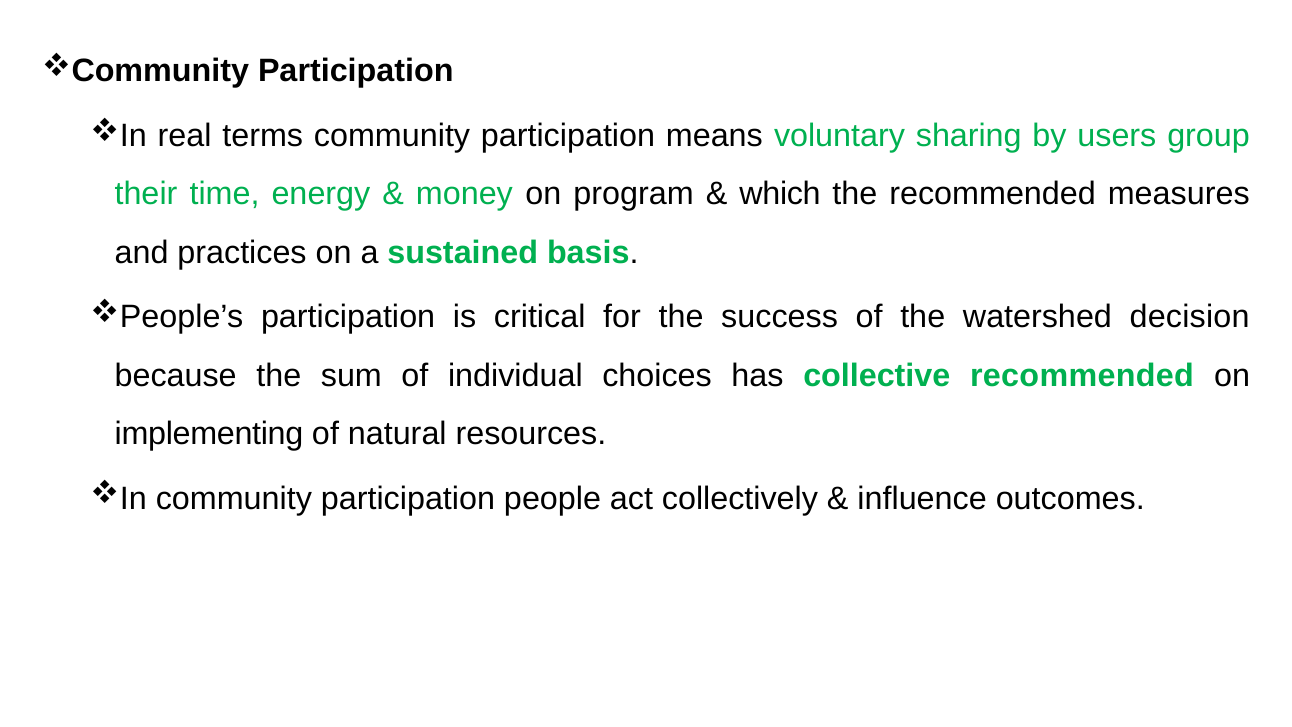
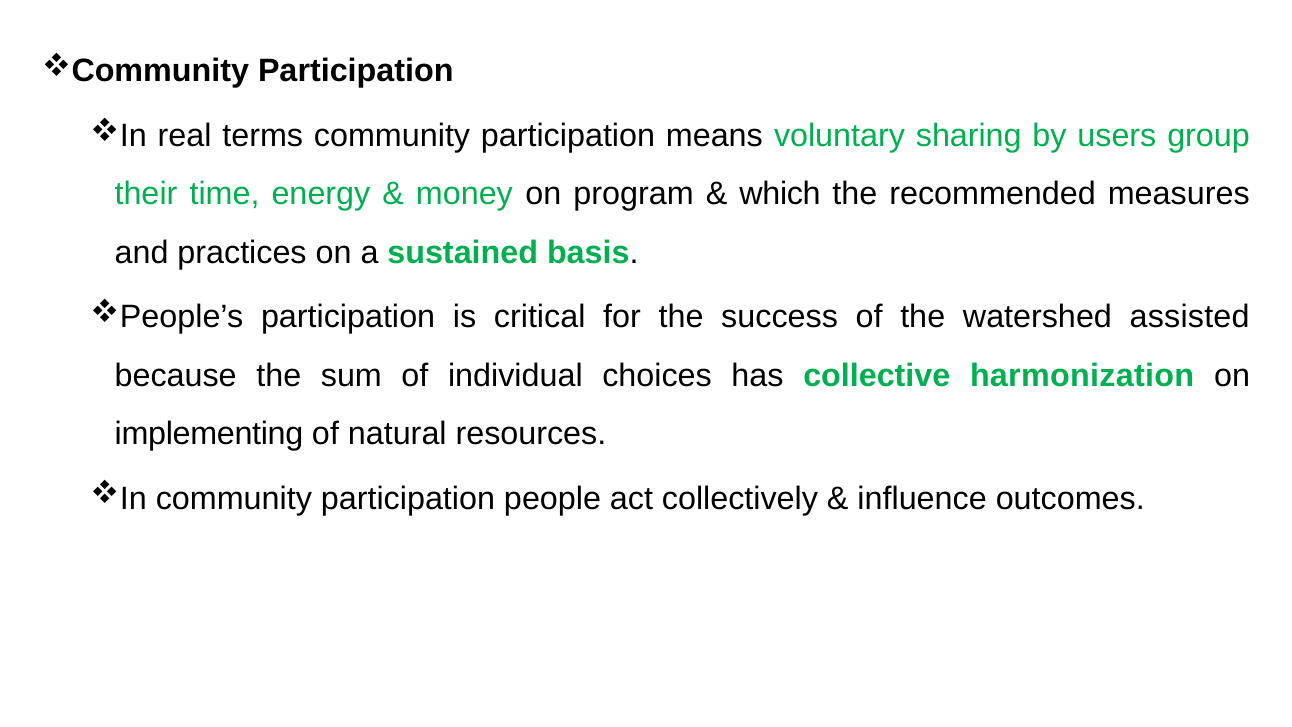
decision: decision -> assisted (1190, 317)
collective recommended: recommended -> harmonization (1082, 375)
